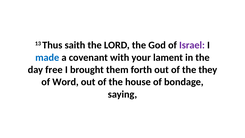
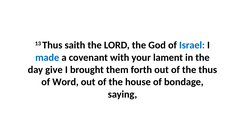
Israel colour: purple -> blue (192, 45)
free: free -> give (54, 70)
the they: they -> thus (208, 70)
